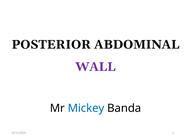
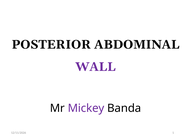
Mickey colour: blue -> purple (86, 108)
